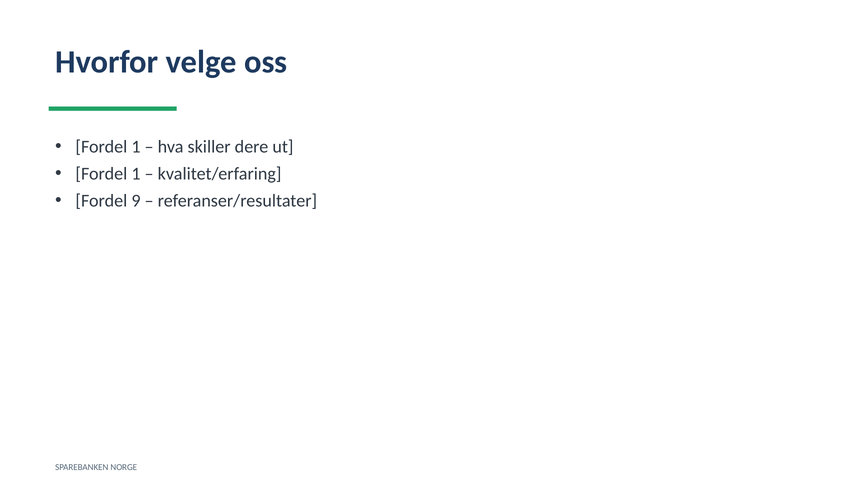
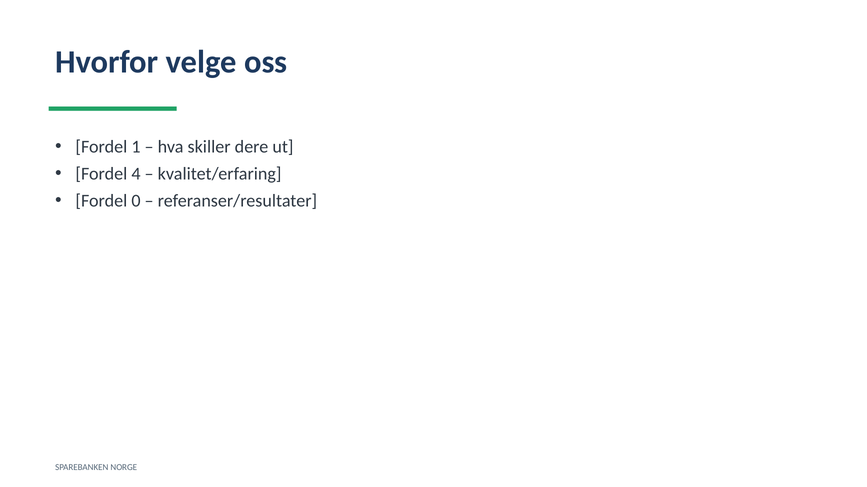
1: 1 -> 4 (136, 174)
9: 9 -> 0 (136, 201)
